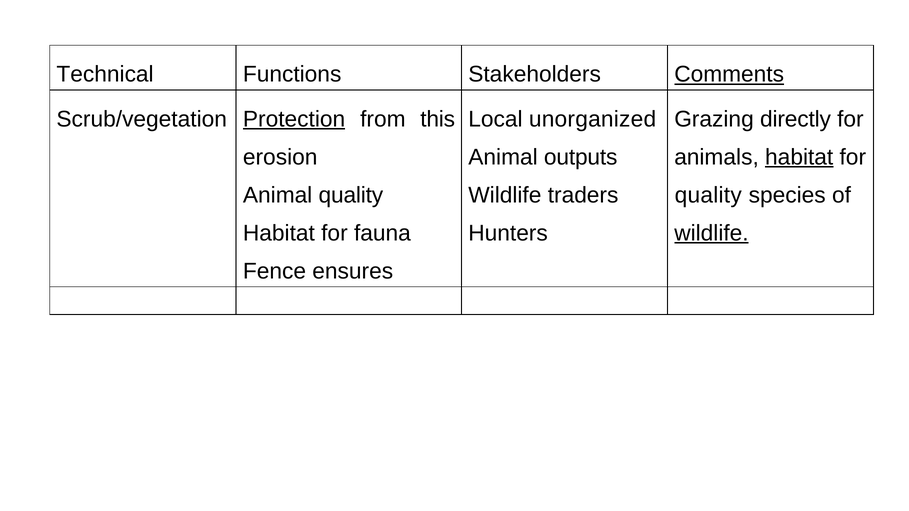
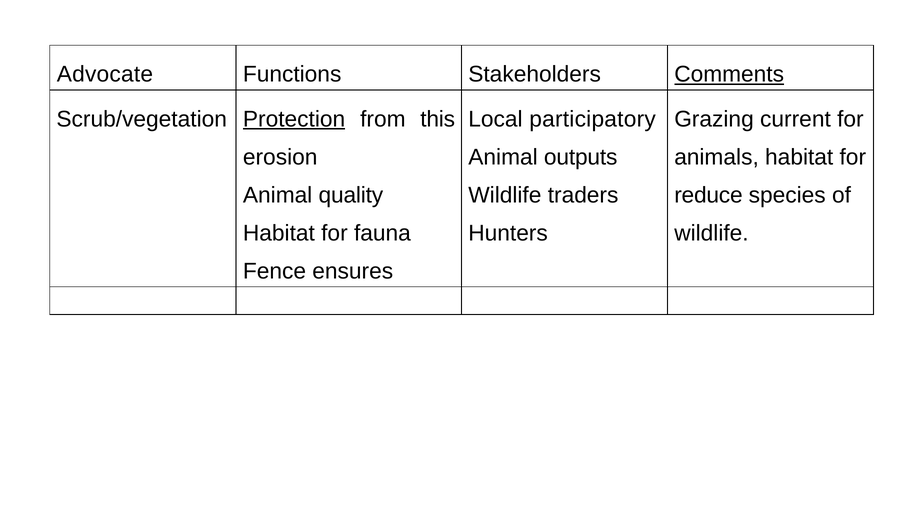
Technical: Technical -> Advocate (105, 74)
unorganized: unorganized -> participatory (593, 119)
directly: directly -> current (795, 119)
habitat underline: present -> none (799, 157)
quality: quality -> reduce (708, 195)
wildlife underline: present -> none (711, 233)
